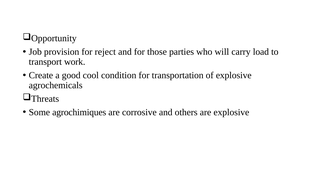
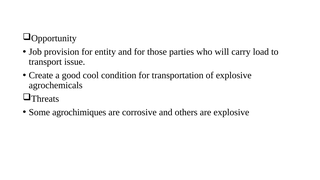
reject: reject -> entity (105, 52)
work: work -> issue (75, 62)
